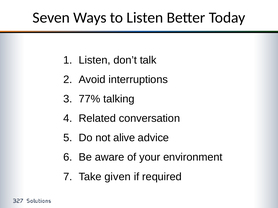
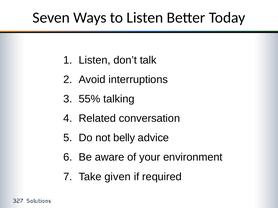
77%: 77% -> 55% (90, 99)
alive: alive -> belly (124, 138)
